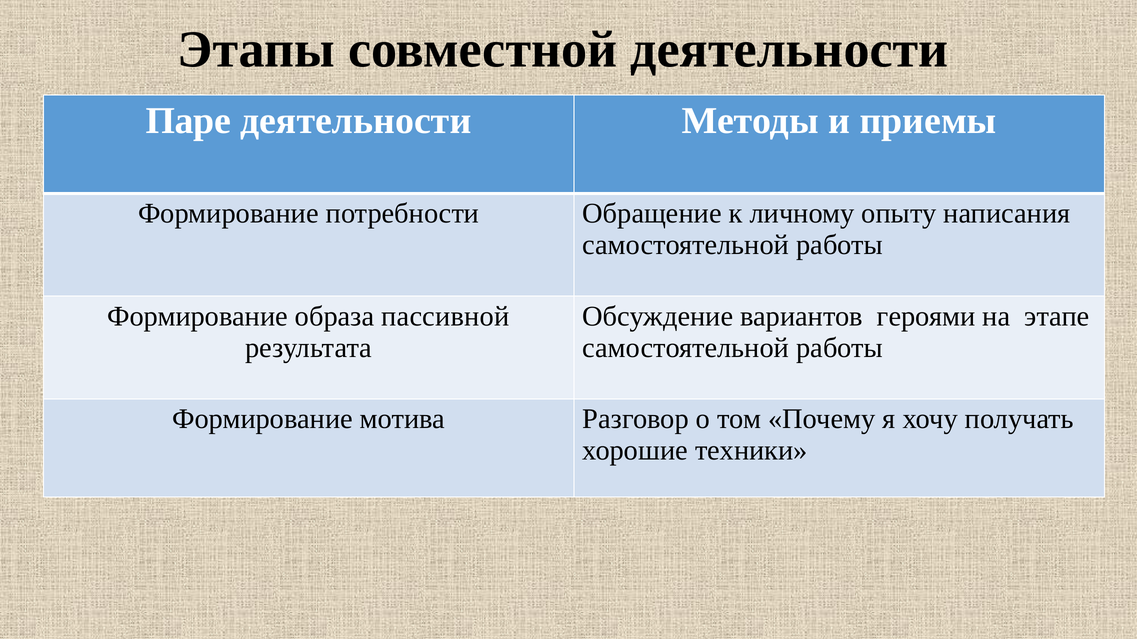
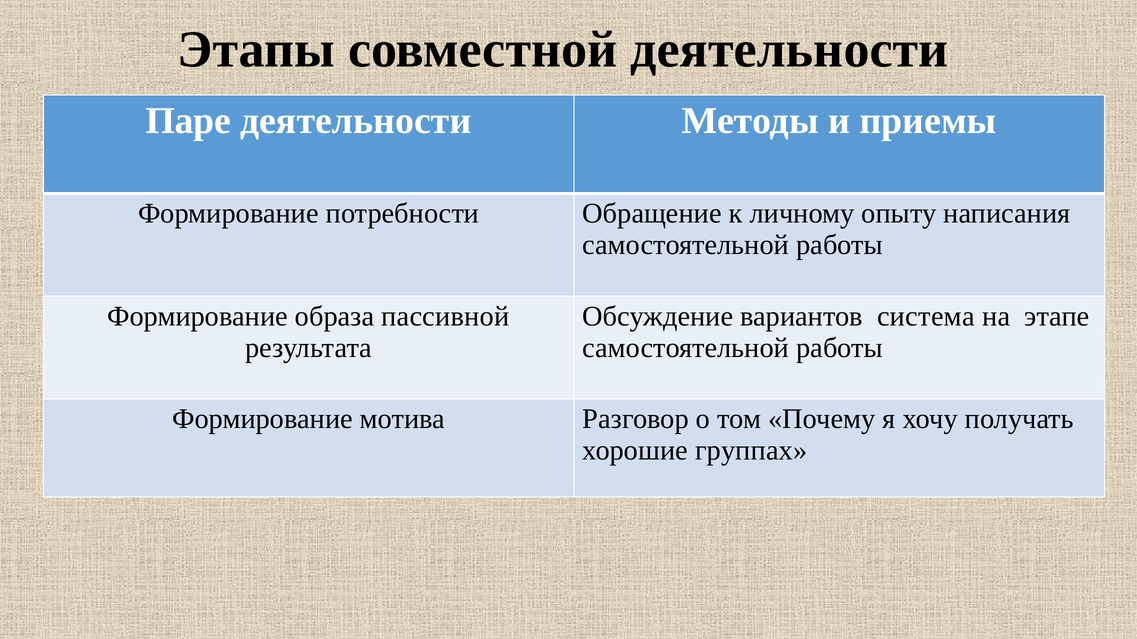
героями: героями -> система (926, 317)
техники: техники -> группах (751, 451)
